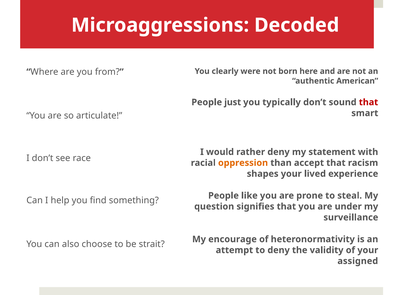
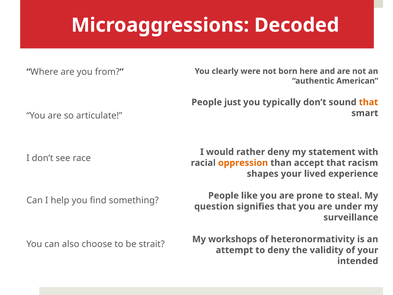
that colour: red -> orange (369, 102)
encourage: encourage -> workshops (233, 239)
assigned: assigned -> intended (358, 261)
